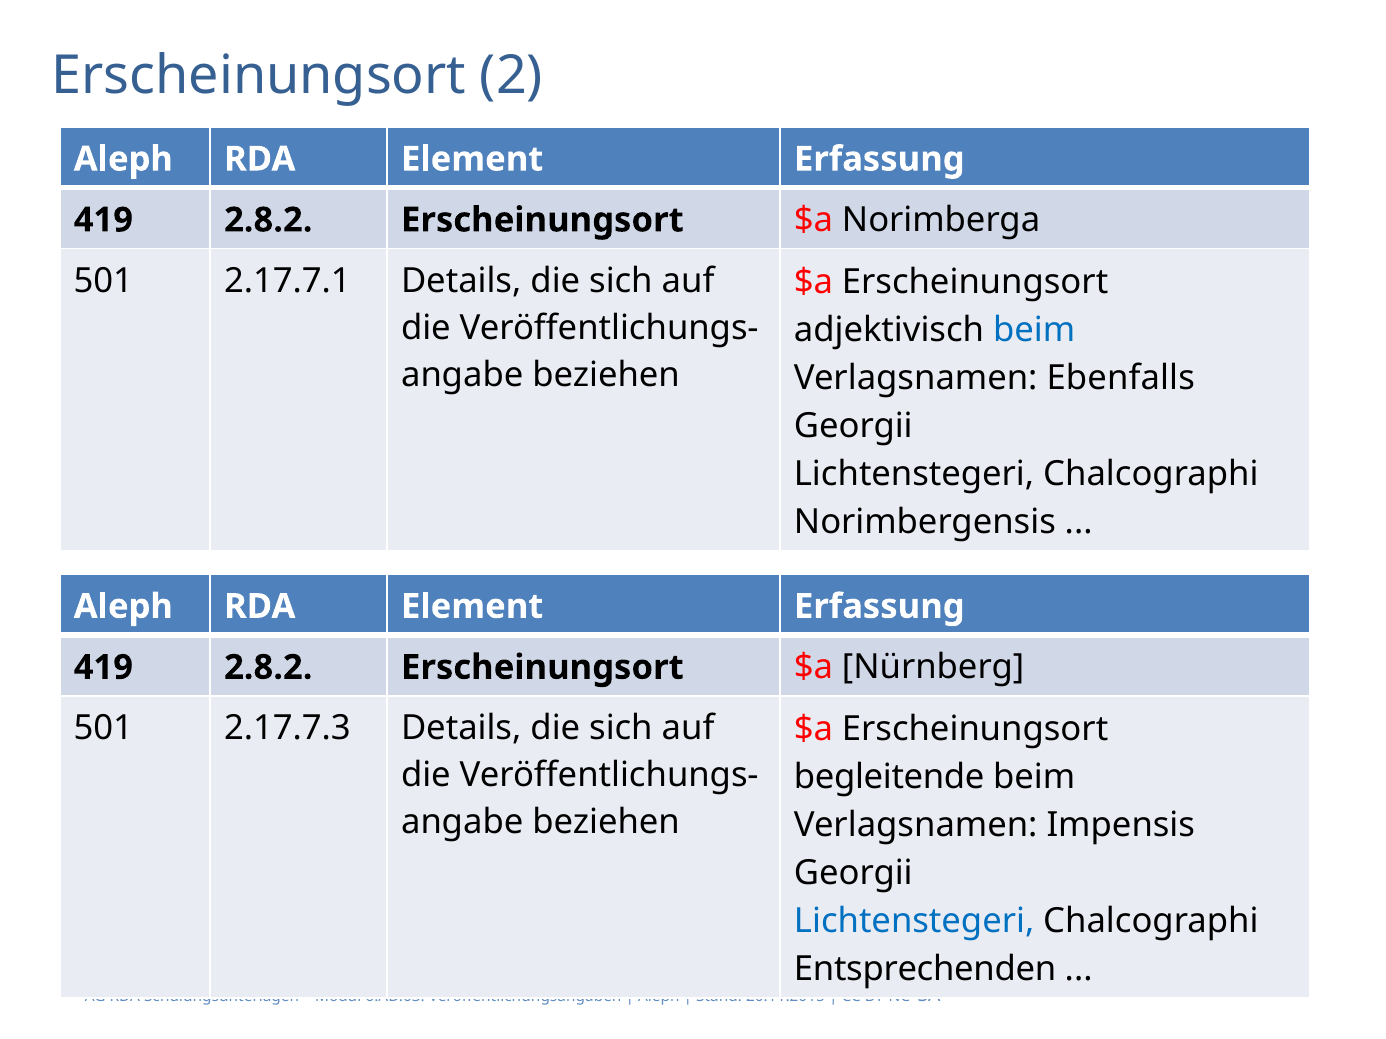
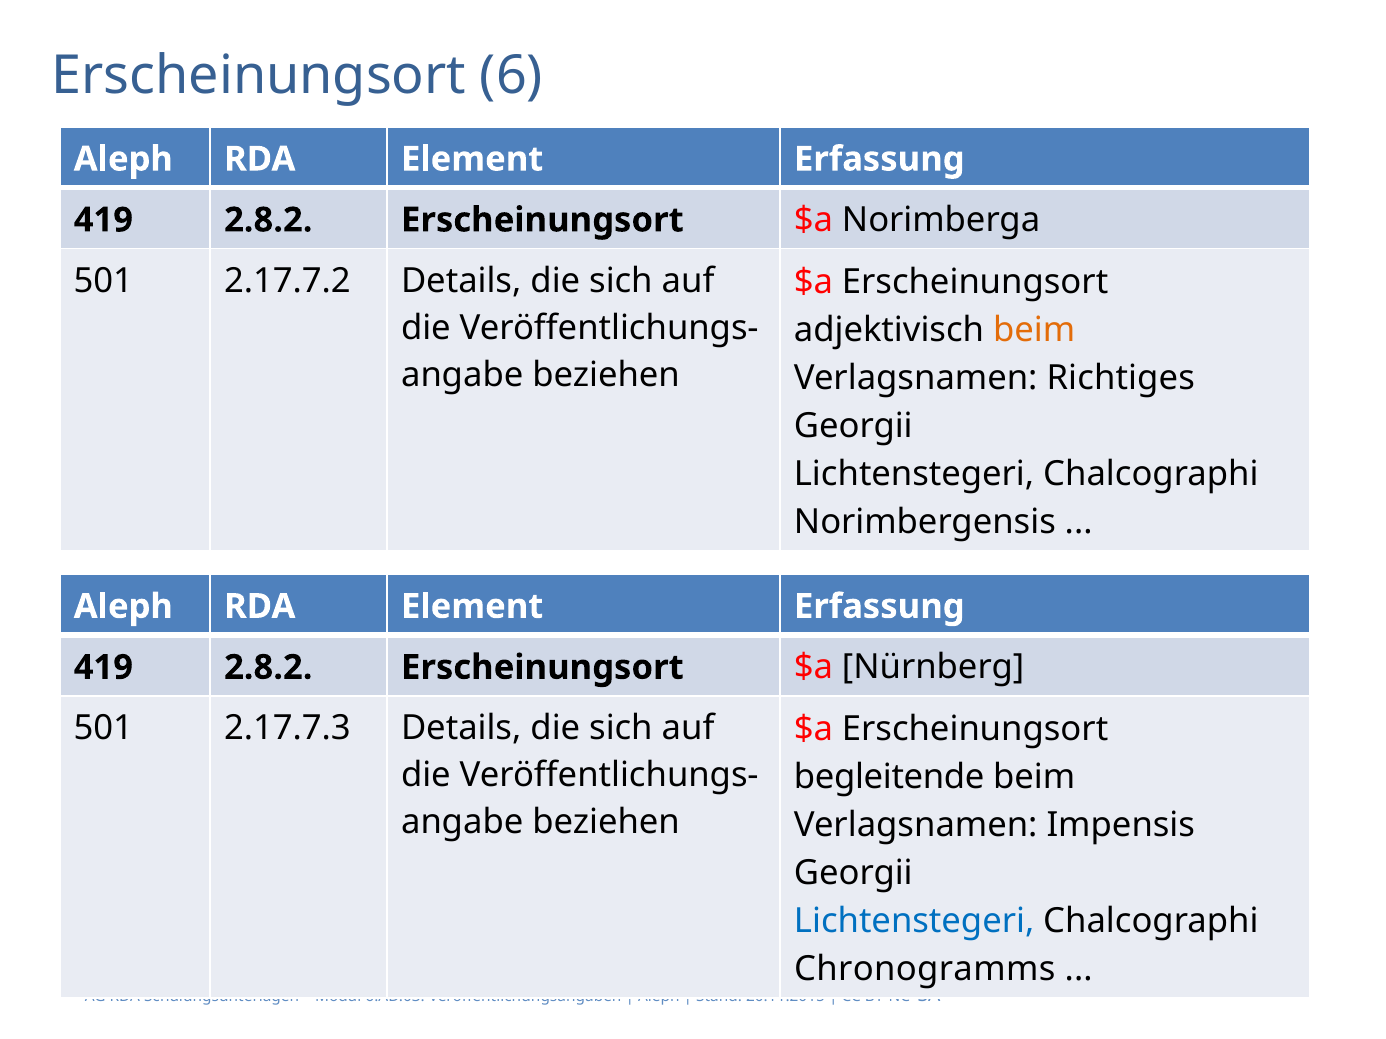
2: 2 -> 6 (512, 76)
2.17.7.1: 2.17.7.1 -> 2.17.7.2 (287, 281)
beim colour: blue -> orange (1034, 330)
Ebenfalls: Ebenfalls -> Richtiges (1121, 378)
Entsprechenden: Entsprechenden -> Chronogramms (925, 970)
